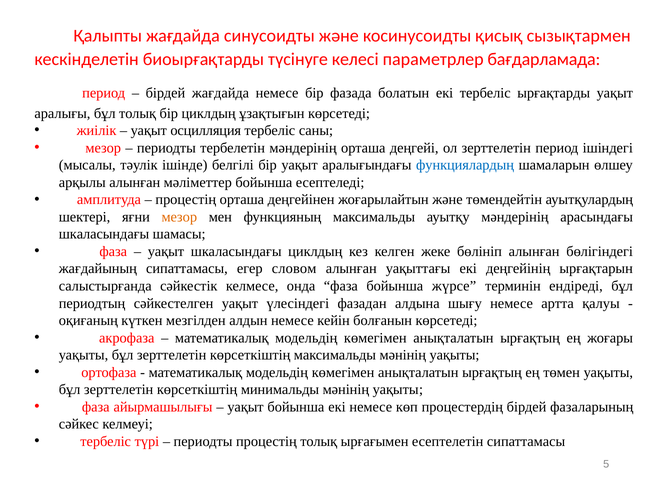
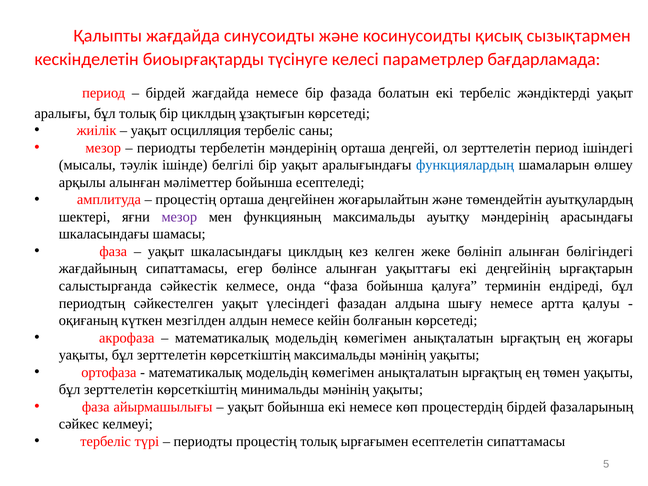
ырғақтарды: ырғақтарды -> жәндіктерді (554, 93)
мезор colour: orange -> purple (179, 217)
словом: словом -> бөлінсе (294, 269)
жүрсе: жүрсе -> қалуға (454, 286)
